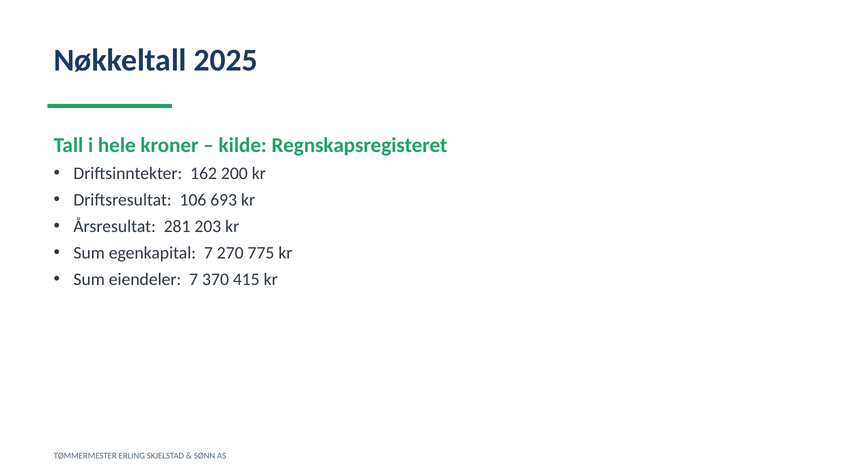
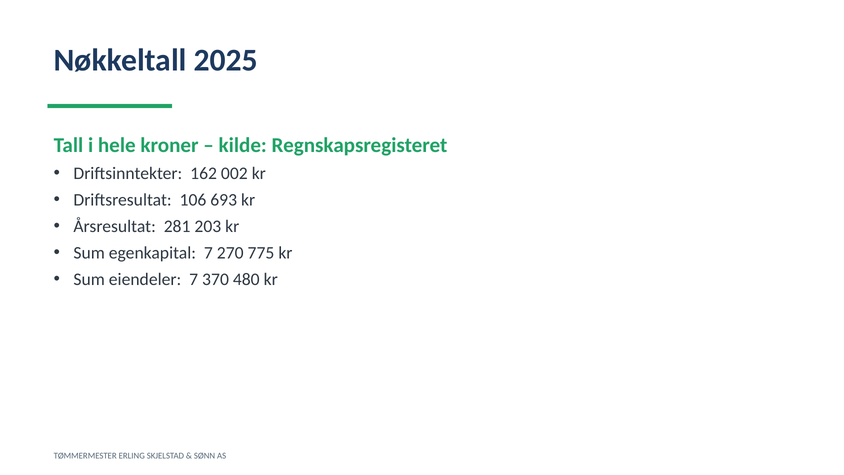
200: 200 -> 002 (234, 174)
415: 415 -> 480 (246, 279)
